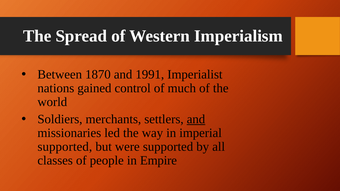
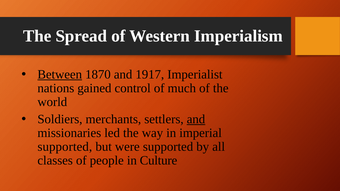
Between underline: none -> present (60, 75)
1991: 1991 -> 1917 (150, 75)
Empire: Empire -> Culture (159, 161)
